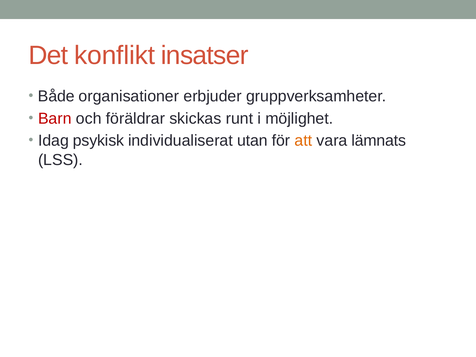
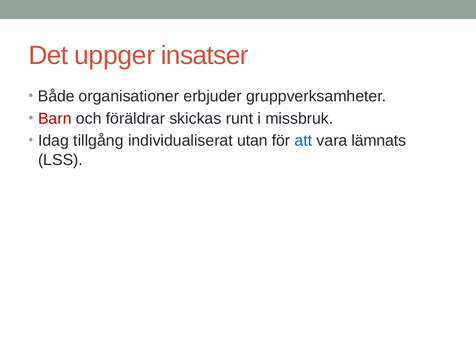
konflikt: konflikt -> uppger (115, 55)
möjlighet: möjlighet -> missbruk (299, 119)
psykisk: psykisk -> tillgång (98, 141)
att colour: orange -> blue (303, 141)
